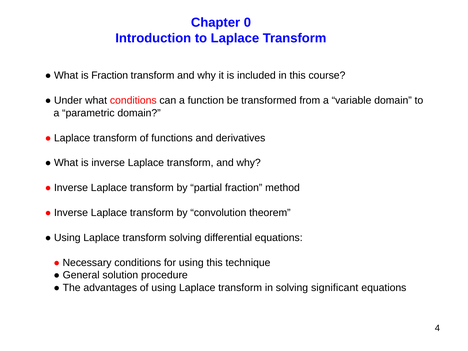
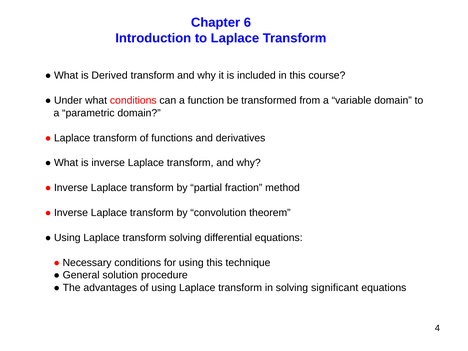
0: 0 -> 6 (247, 23)
is Fraction: Fraction -> Derived (110, 76)
